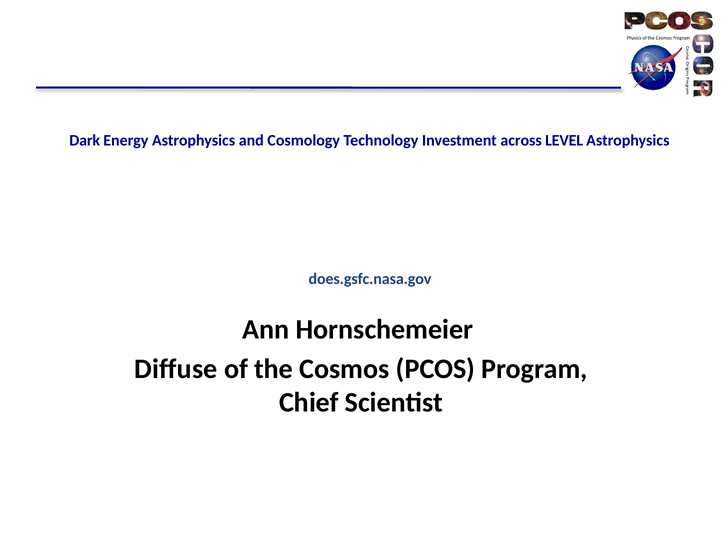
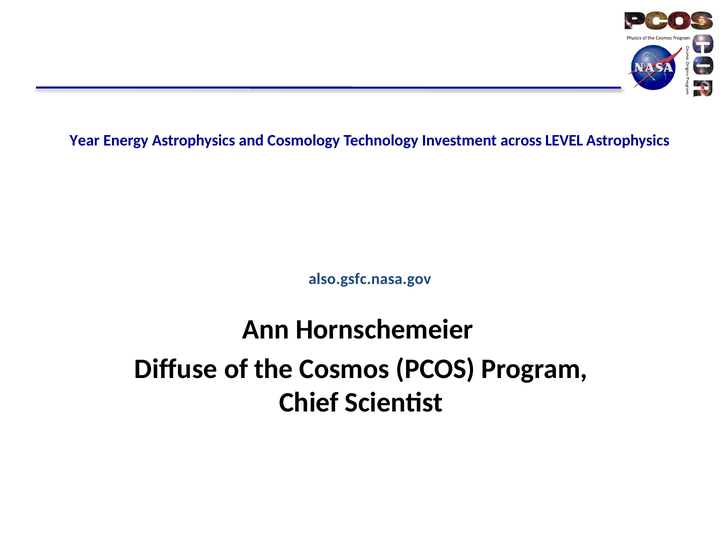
Dark: Dark -> Year (85, 140)
does.gsfc.nasa.gov: does.gsfc.nasa.gov -> also.gsfc.nasa.gov (370, 279)
